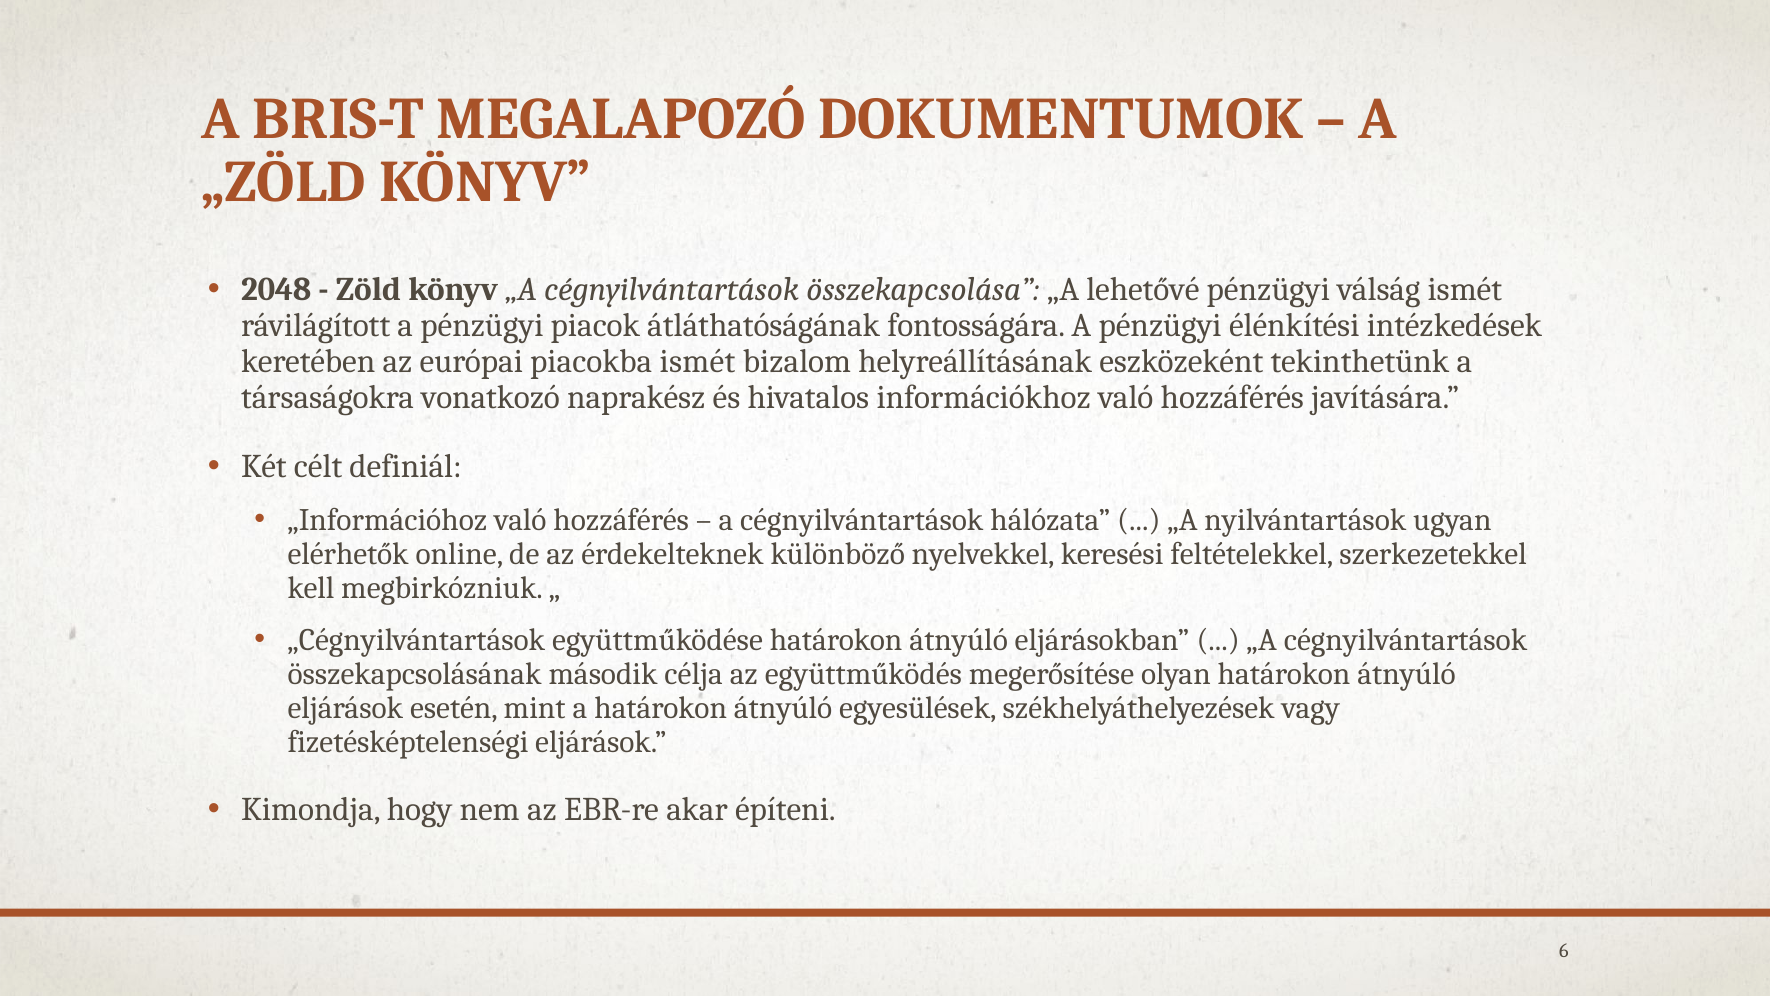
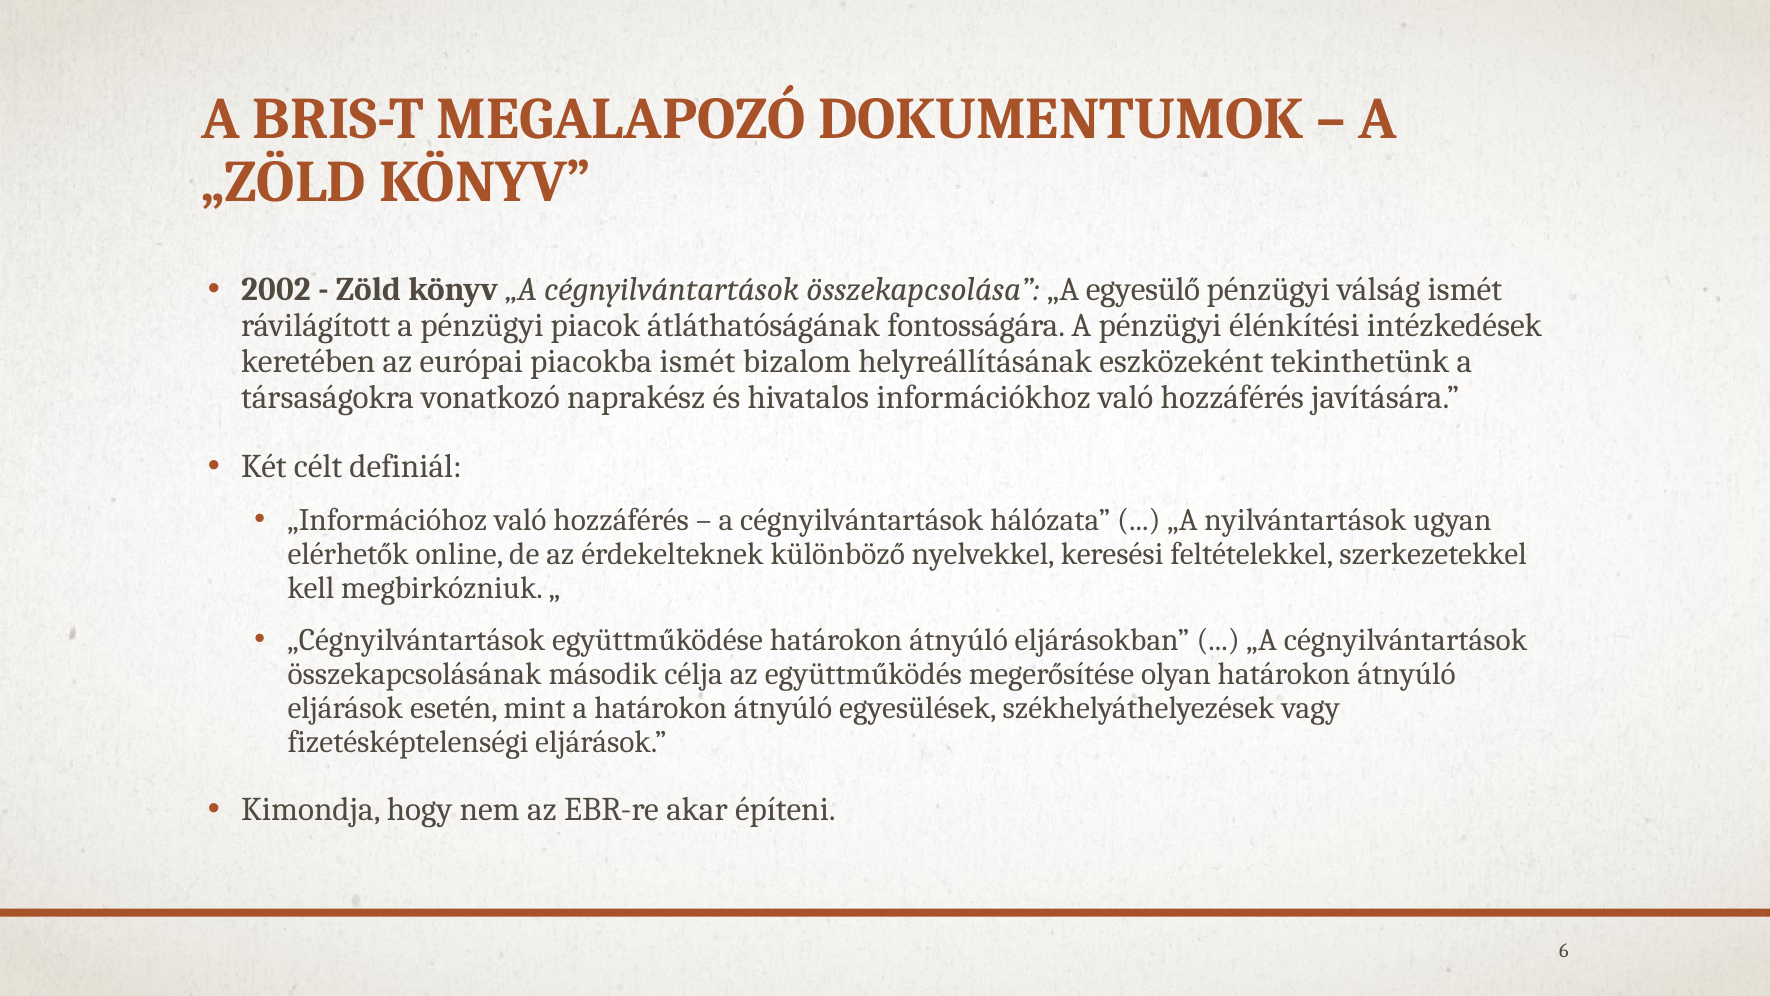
2048: 2048 -> 2002 (276, 290)
lehetővé: lehetővé -> egyesülő (1143, 290)
